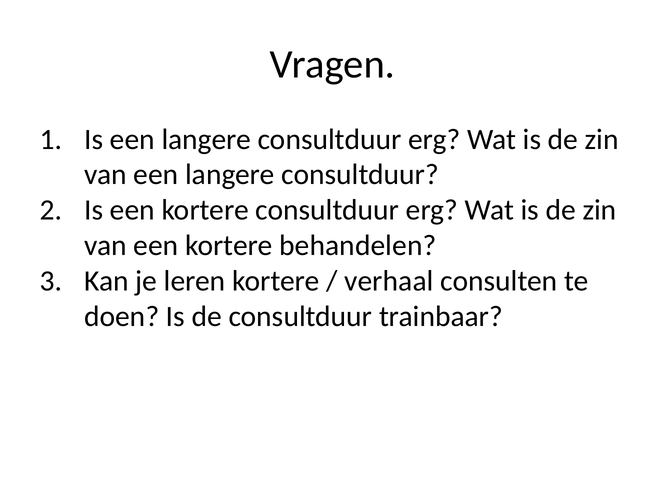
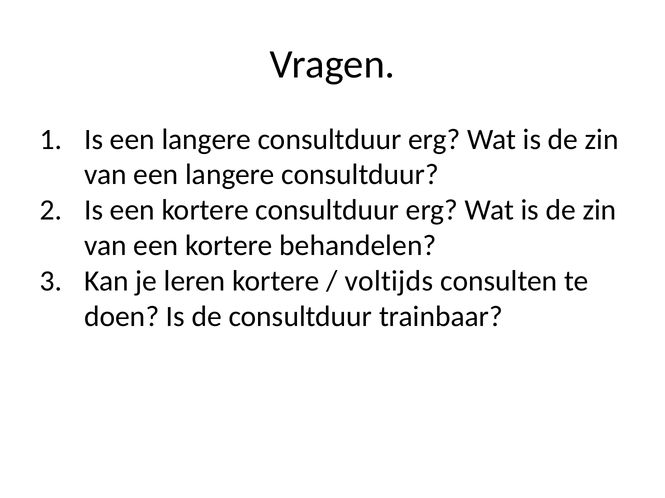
verhaal: verhaal -> voltijds (389, 281)
